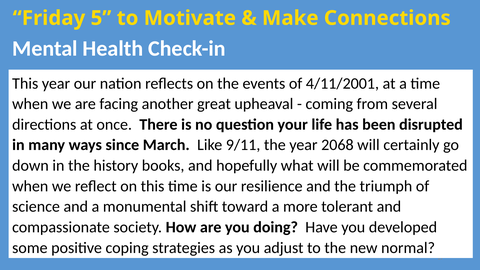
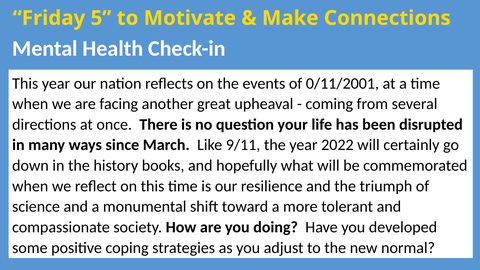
4/11/2001: 4/11/2001 -> 0/11/2001 (342, 83)
2068: 2068 -> 2022 (337, 145)
